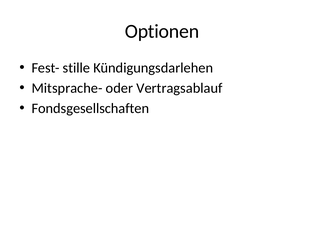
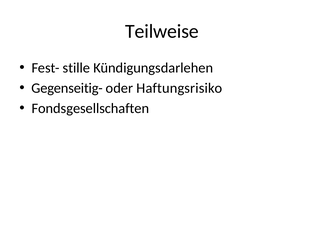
Optionen: Optionen -> Teilweise (162, 31)
Mitsprache-: Mitsprache- -> Gegenseitig- (67, 88)
Vertragsablauf: Vertragsablauf -> Haftungsrisiko (179, 88)
